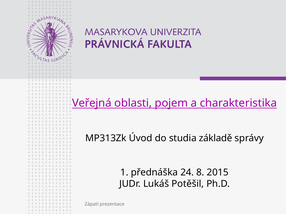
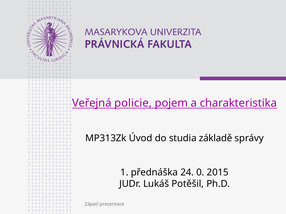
oblasti: oblasti -> policie (133, 103)
8: 8 -> 0 (200, 173)
